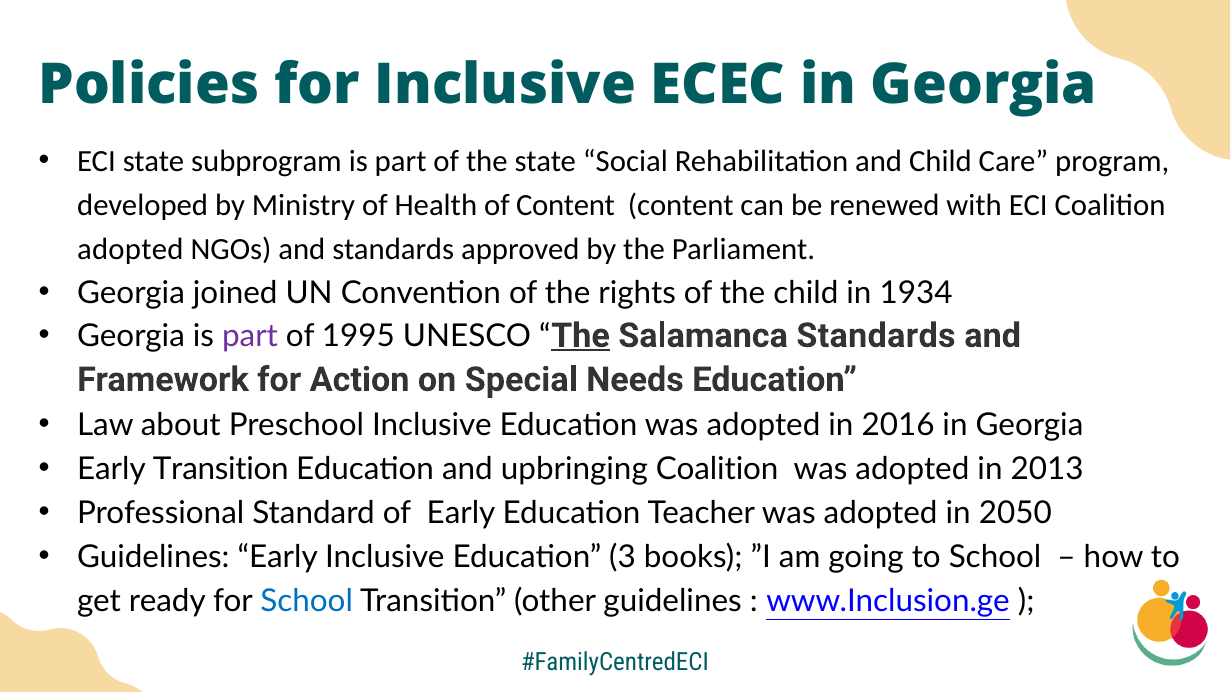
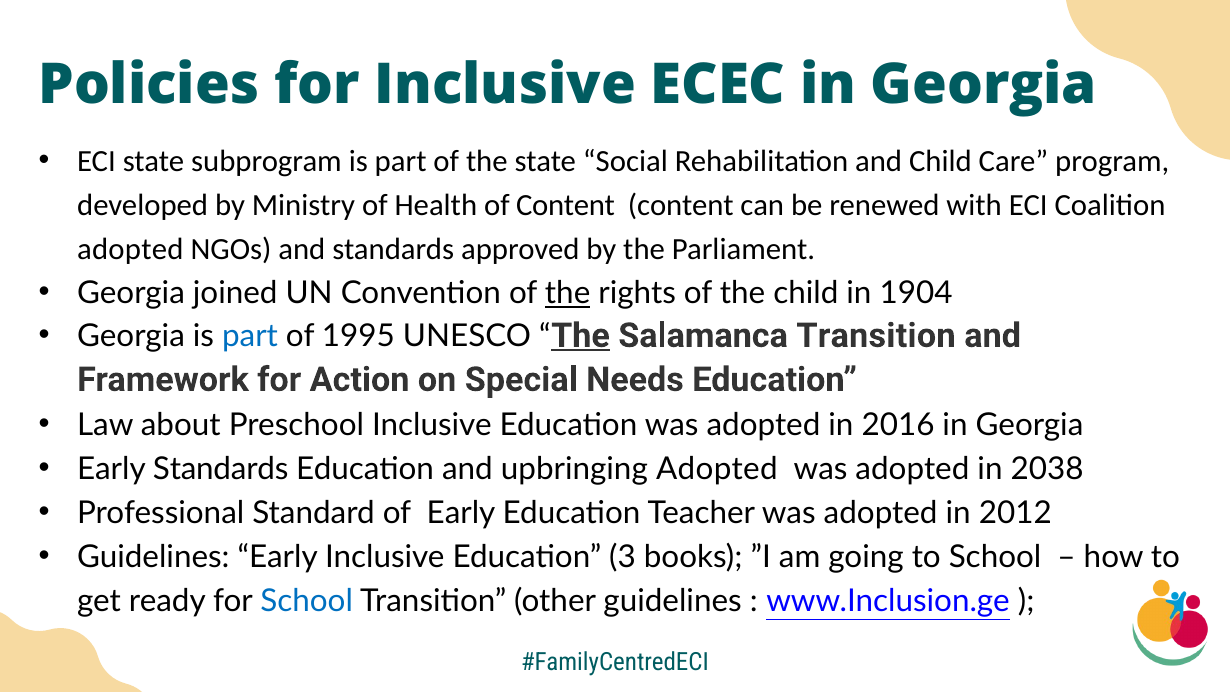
the underline: none -> present (568, 293)
1934: 1934 -> 1904 (916, 293)
part colour: purple -> blue (250, 336)
Salamanca Standards: Standards -> Transition (876, 336)
Early Transition: Transition -> Standards (221, 469)
upbringing Coalition: Coalition -> Adopted (717, 469)
2013: 2013 -> 2038 (1047, 469)
2050: 2050 -> 2012 (1015, 513)
